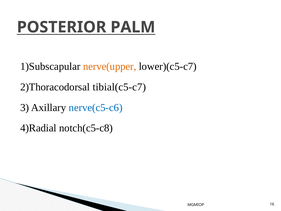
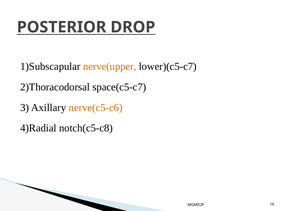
PALM: PALM -> DROP (133, 27)
tibial(c5-c7: tibial(c5-c7 -> space(c5-c7 (119, 87)
nerve(c5-c6 colour: blue -> orange (96, 107)
